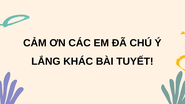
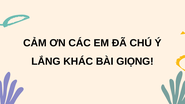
TUYẾT: TUYẾT -> GIỌNG (135, 61)
